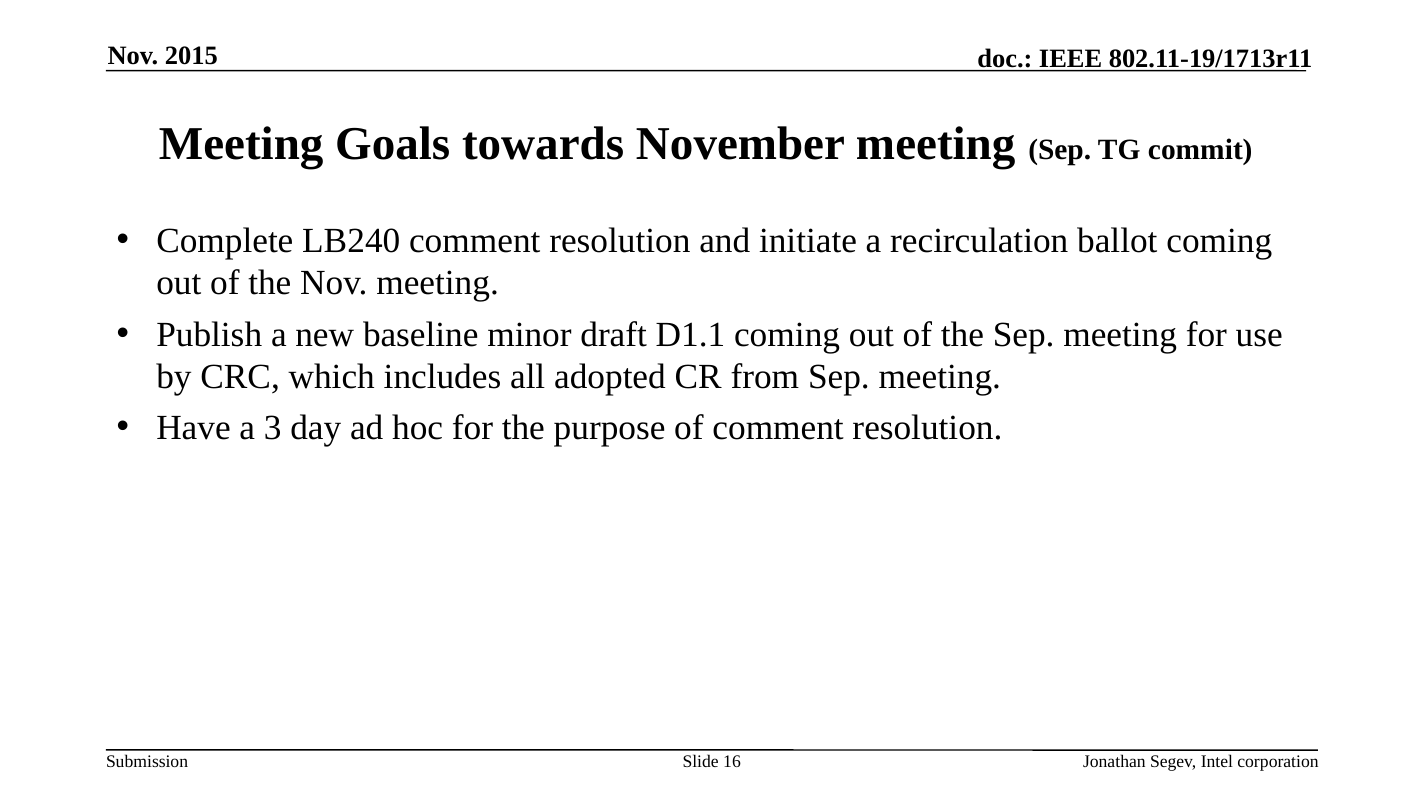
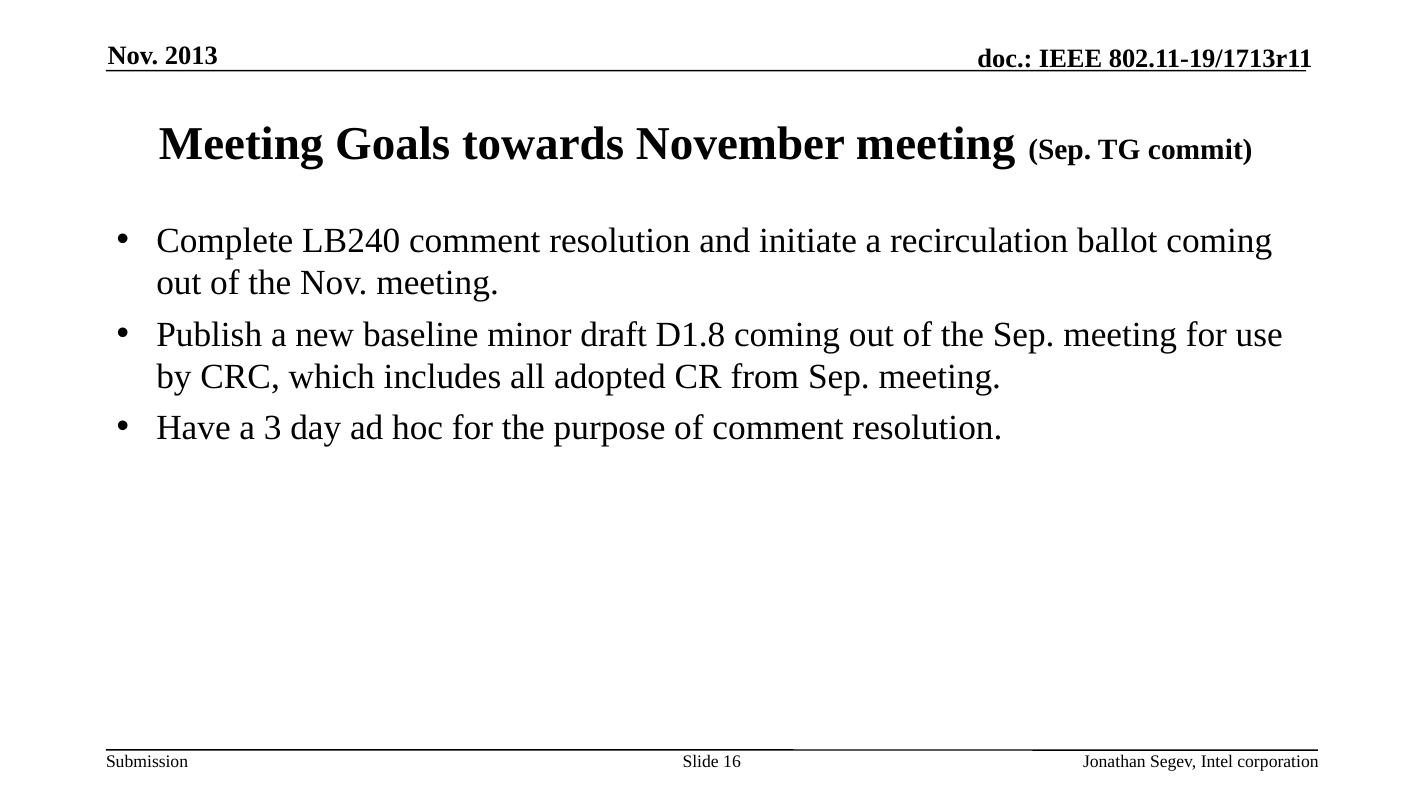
2015: 2015 -> 2013 (191, 56)
D1.1: D1.1 -> D1.8 (691, 335)
